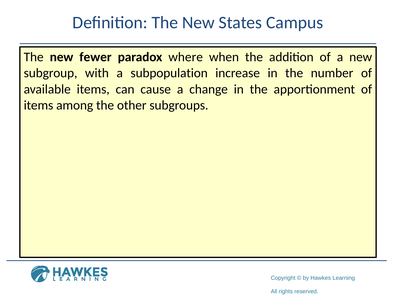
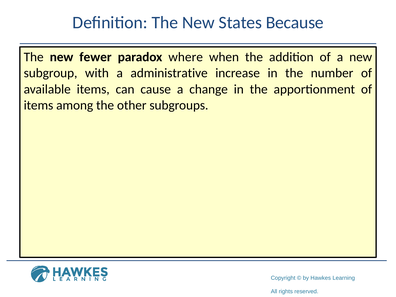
Campus: Campus -> Because (295, 22)
subpopulation: subpopulation -> administrative (169, 73)
